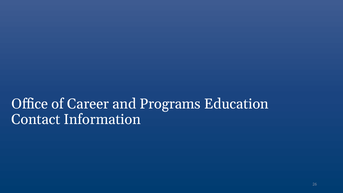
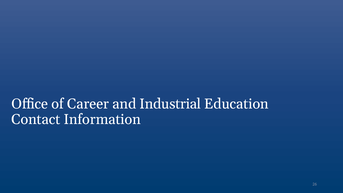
Programs: Programs -> Industrial (170, 104)
